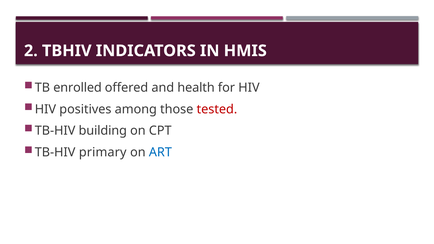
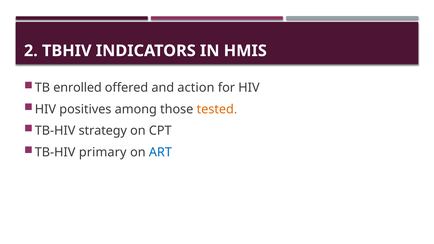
health: health -> action (196, 88)
tested colour: red -> orange (217, 109)
building: building -> strategy (103, 131)
